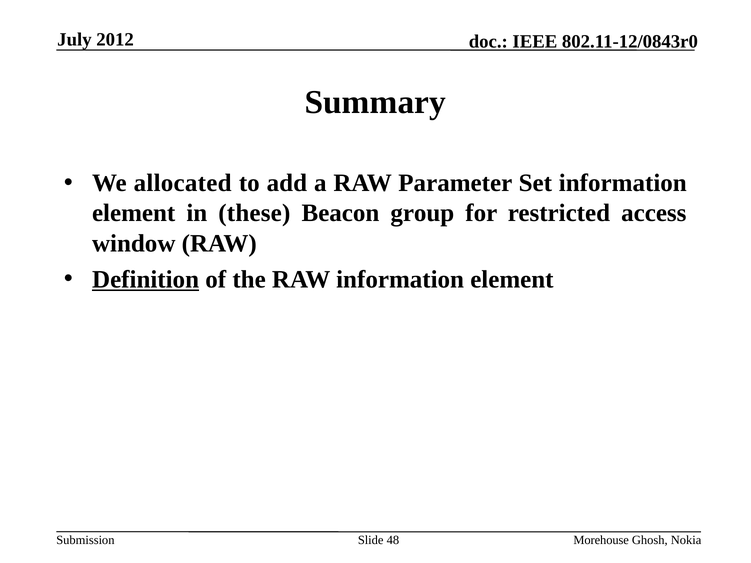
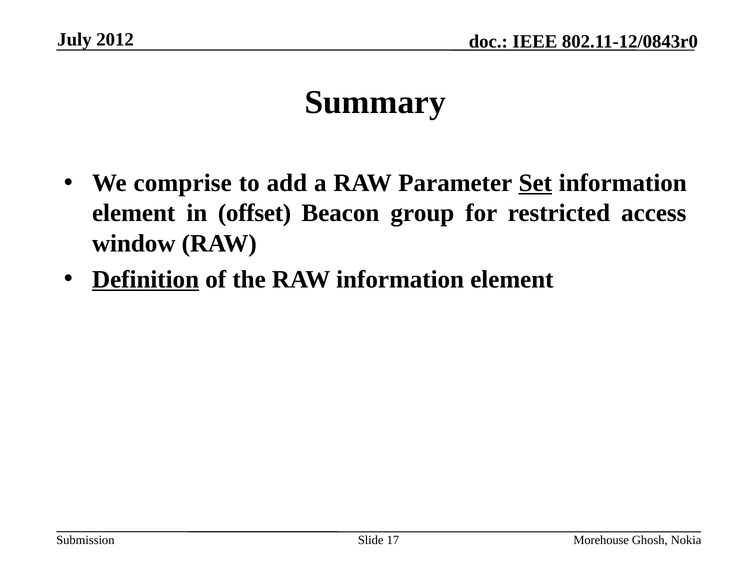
allocated: allocated -> comprise (183, 183)
Set underline: none -> present (535, 183)
these: these -> offset (255, 213)
48: 48 -> 17 (393, 540)
